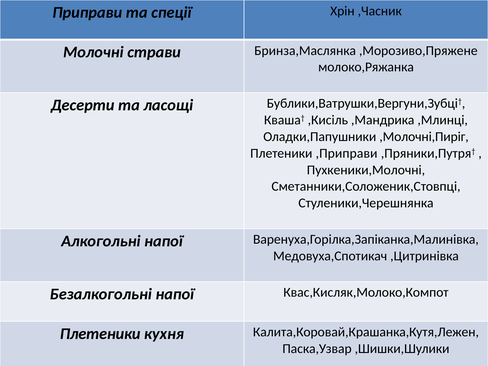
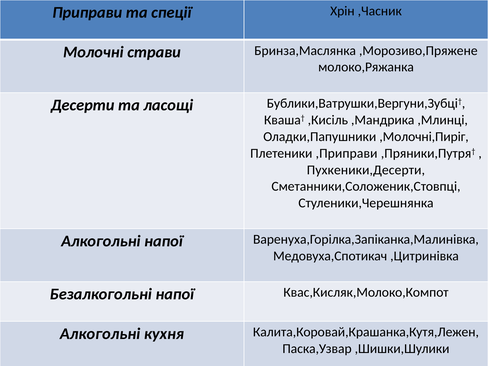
Пухкеники,Молочні: Пухкеники,Молочні -> Пухкеники,Десерти (366, 170)
Плетеники: Плетеники -> Алкогольні (100, 334)
